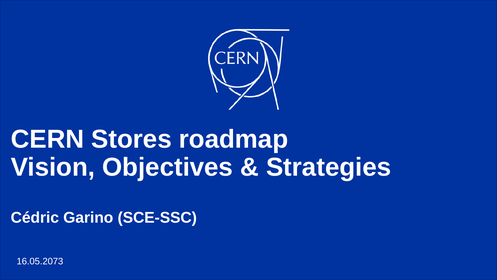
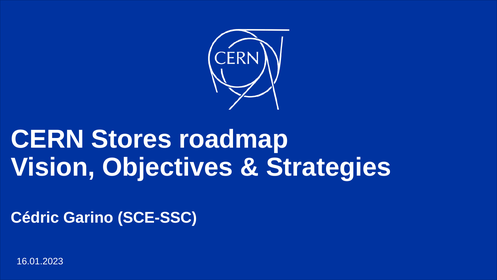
16.05.2073: 16.05.2073 -> 16.01.2023 (40, 261)
